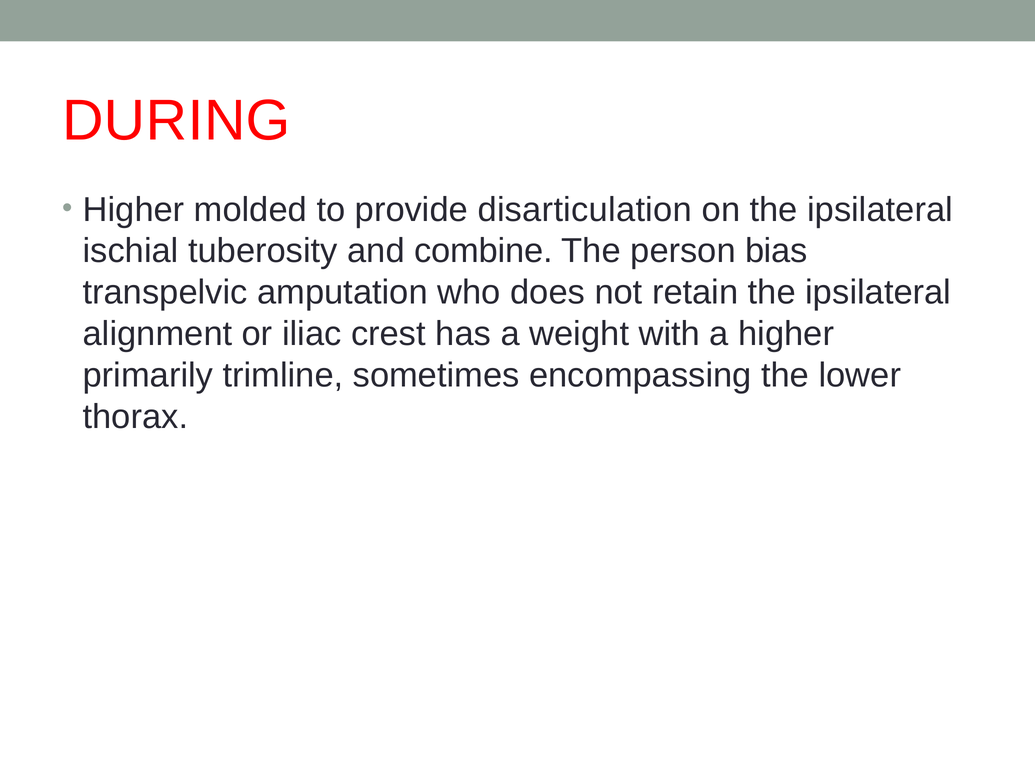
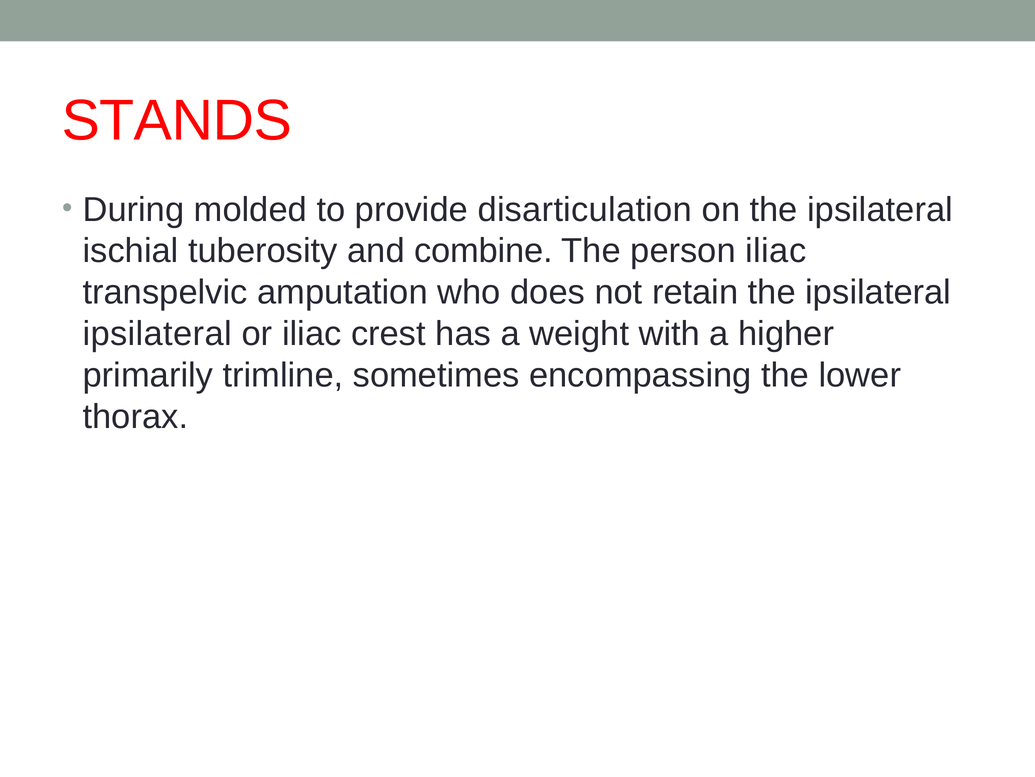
DURING: DURING -> STANDS (177, 120)
Higher: Higher -> During (134, 209)
person bias: bias -> iliac (776, 251)
alignment: alignment -> ipsilateral (157, 334)
